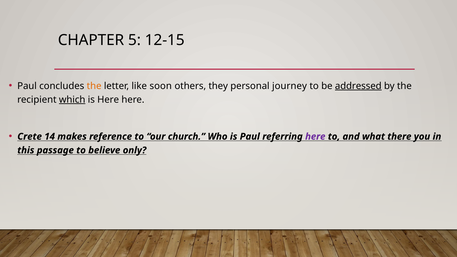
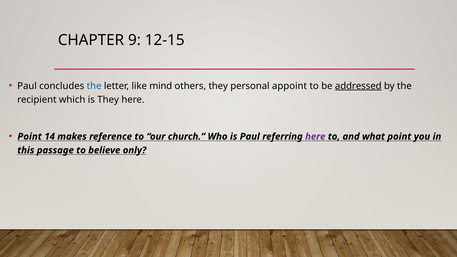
5: 5 -> 9 (134, 40)
the colour: orange -> blue (94, 86)
soon: soon -> mind (161, 86)
journey: journey -> appoint (290, 86)
which underline: present -> none (72, 100)
is Here: Here -> They (108, 100)
Crete: Crete -> Point (30, 137)
what there: there -> point (399, 137)
